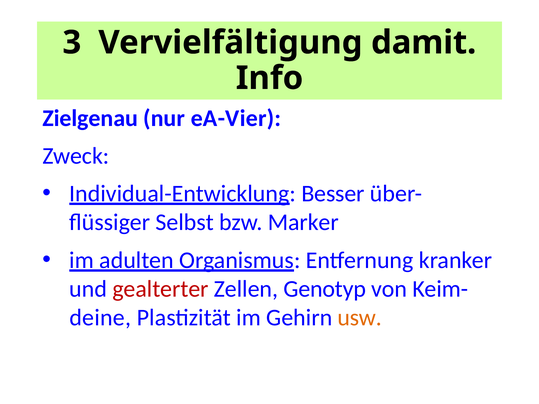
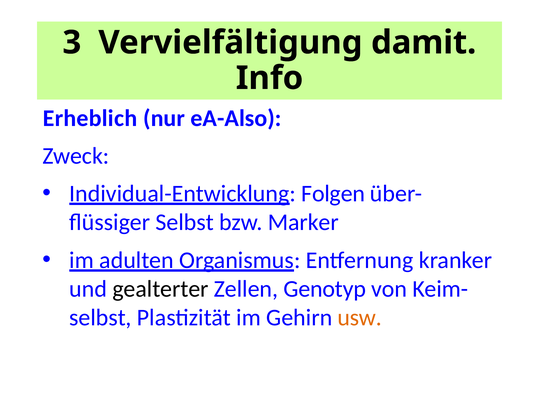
Zielgenau: Zielgenau -> Erheblich (90, 118)
eA-Vier: eA-Vier -> eA-Also (236, 118)
Besser: Besser -> Folgen (333, 194)
gealterter colour: red -> black (160, 289)
deine: deine -> selbst (100, 318)
